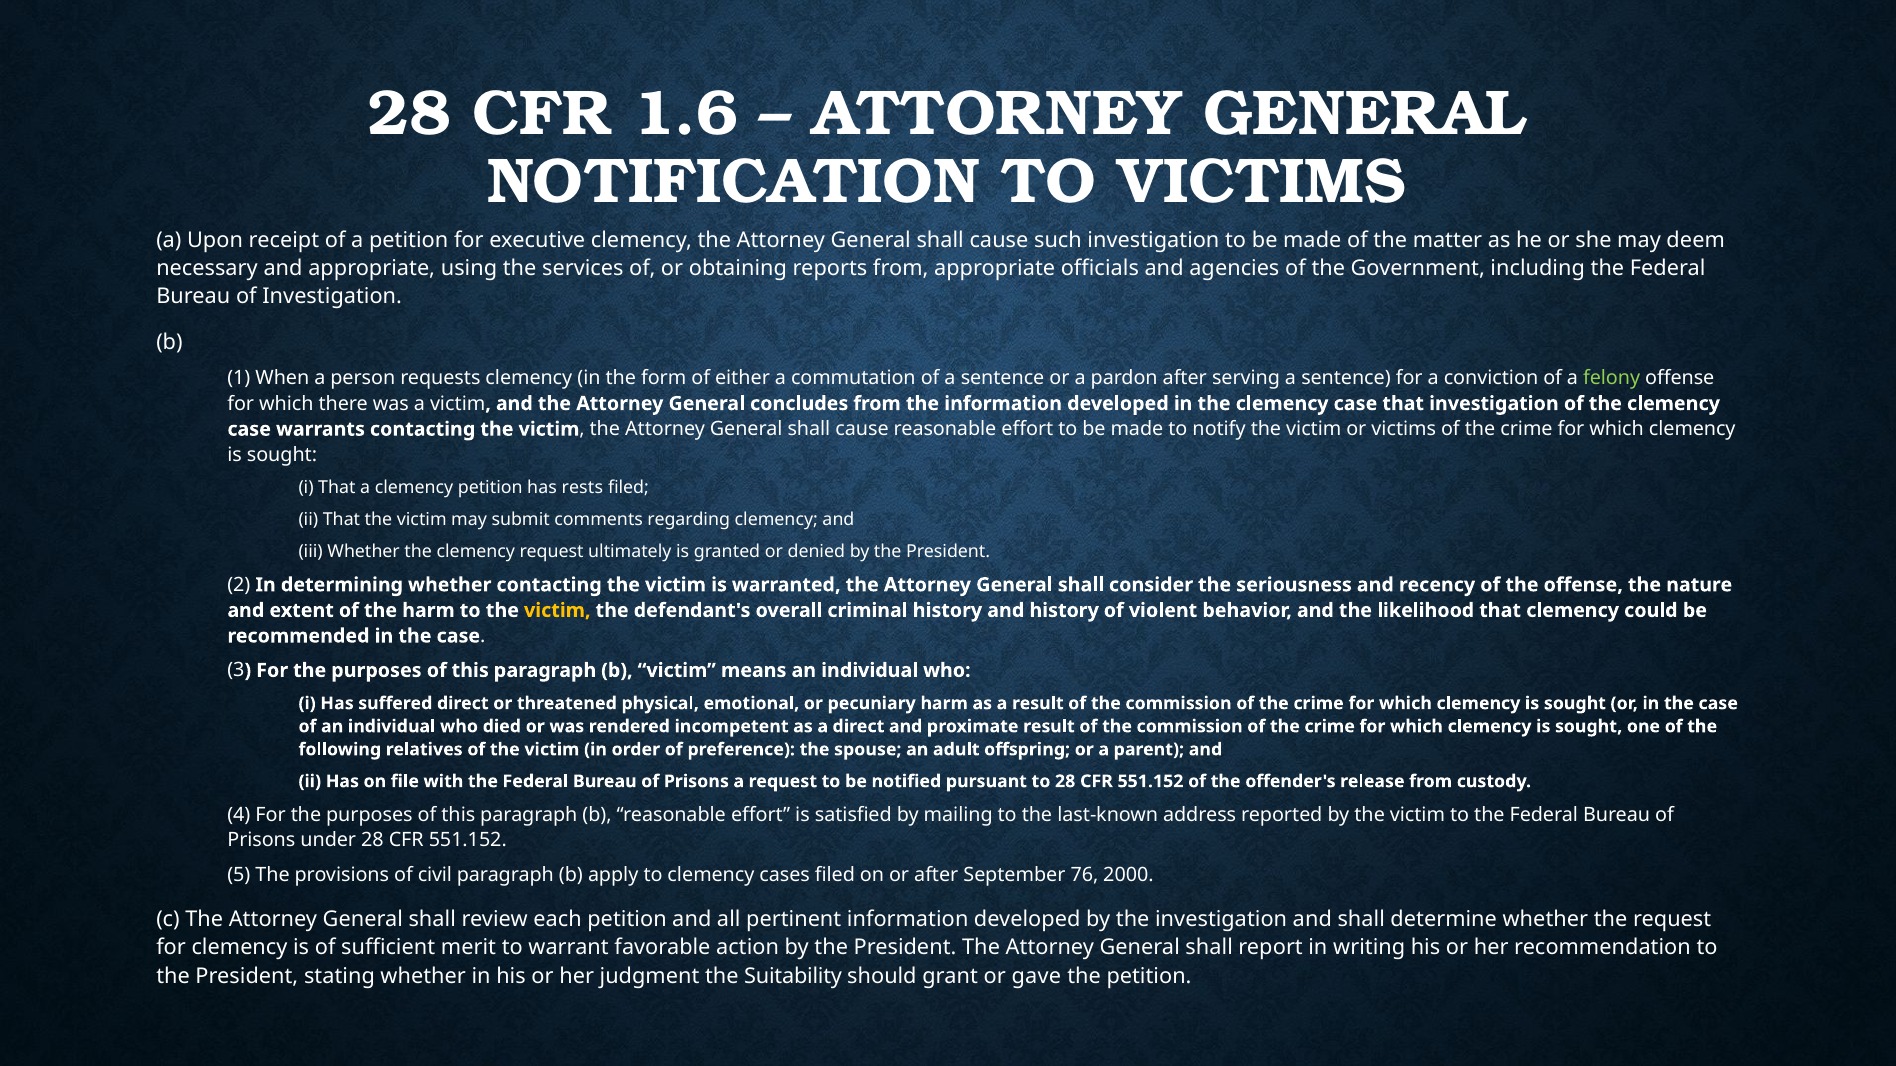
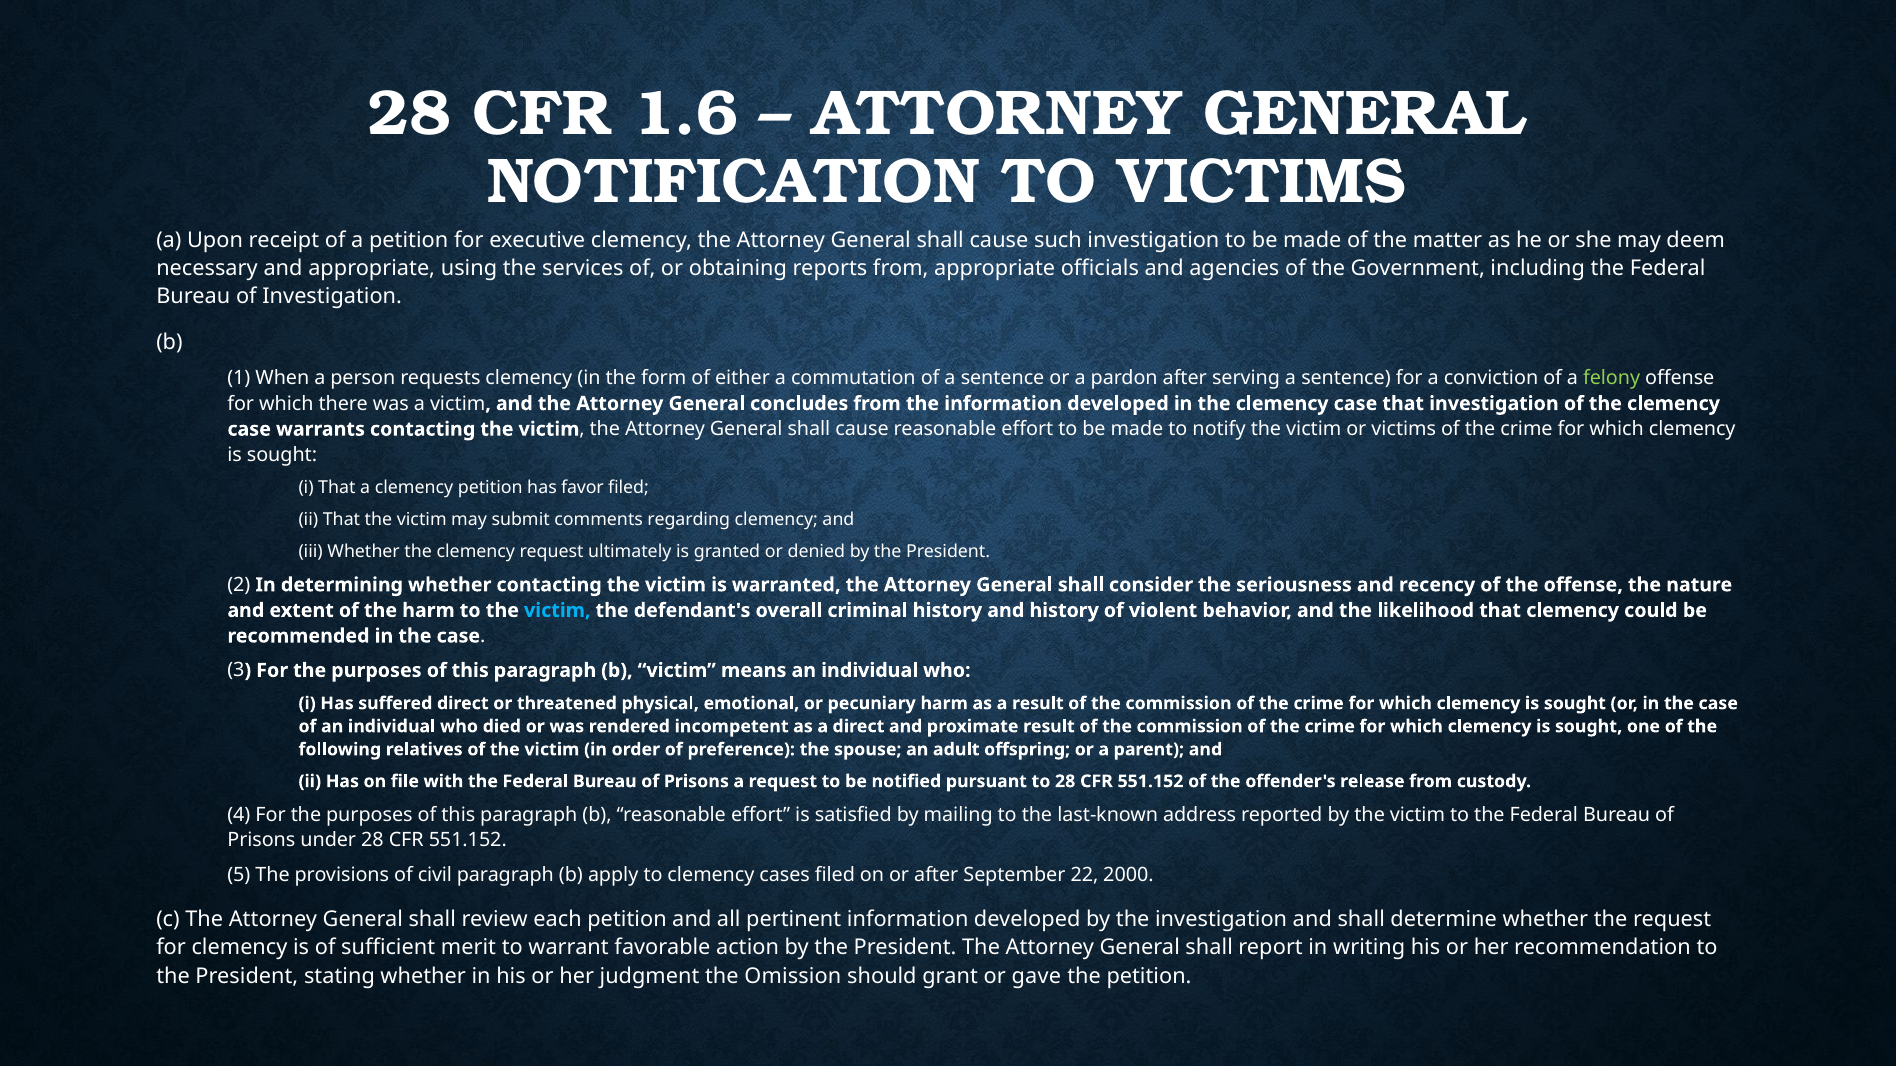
rests: rests -> favor (582, 488)
victim colour: yellow -> light blue (557, 611)
76: 76 -> 22 (1084, 875)
Suitability: Suitability -> Omission (793, 976)
